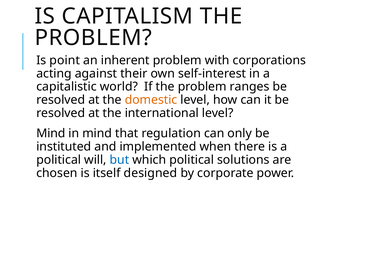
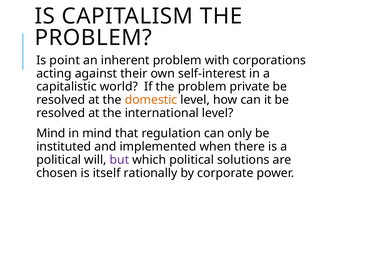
ranges: ranges -> private (250, 87)
but colour: blue -> purple (119, 160)
designed: designed -> rationally (151, 173)
